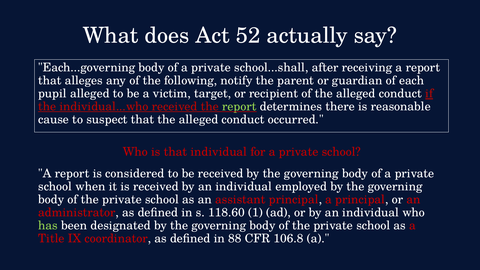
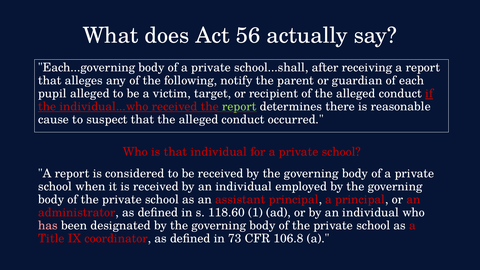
52: 52 -> 56 (248, 36)
has colour: light green -> pink (48, 226)
88: 88 -> 73 (235, 238)
